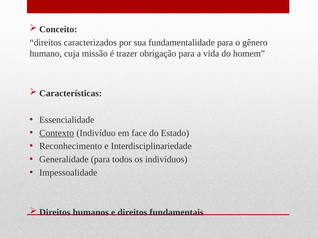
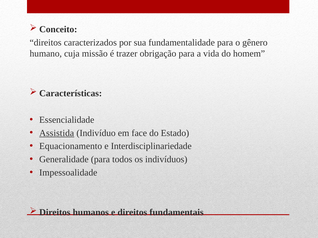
Contexto: Contexto -> Assistida (57, 133)
Reconhecimento: Reconhecimento -> Equacionamento (71, 146)
